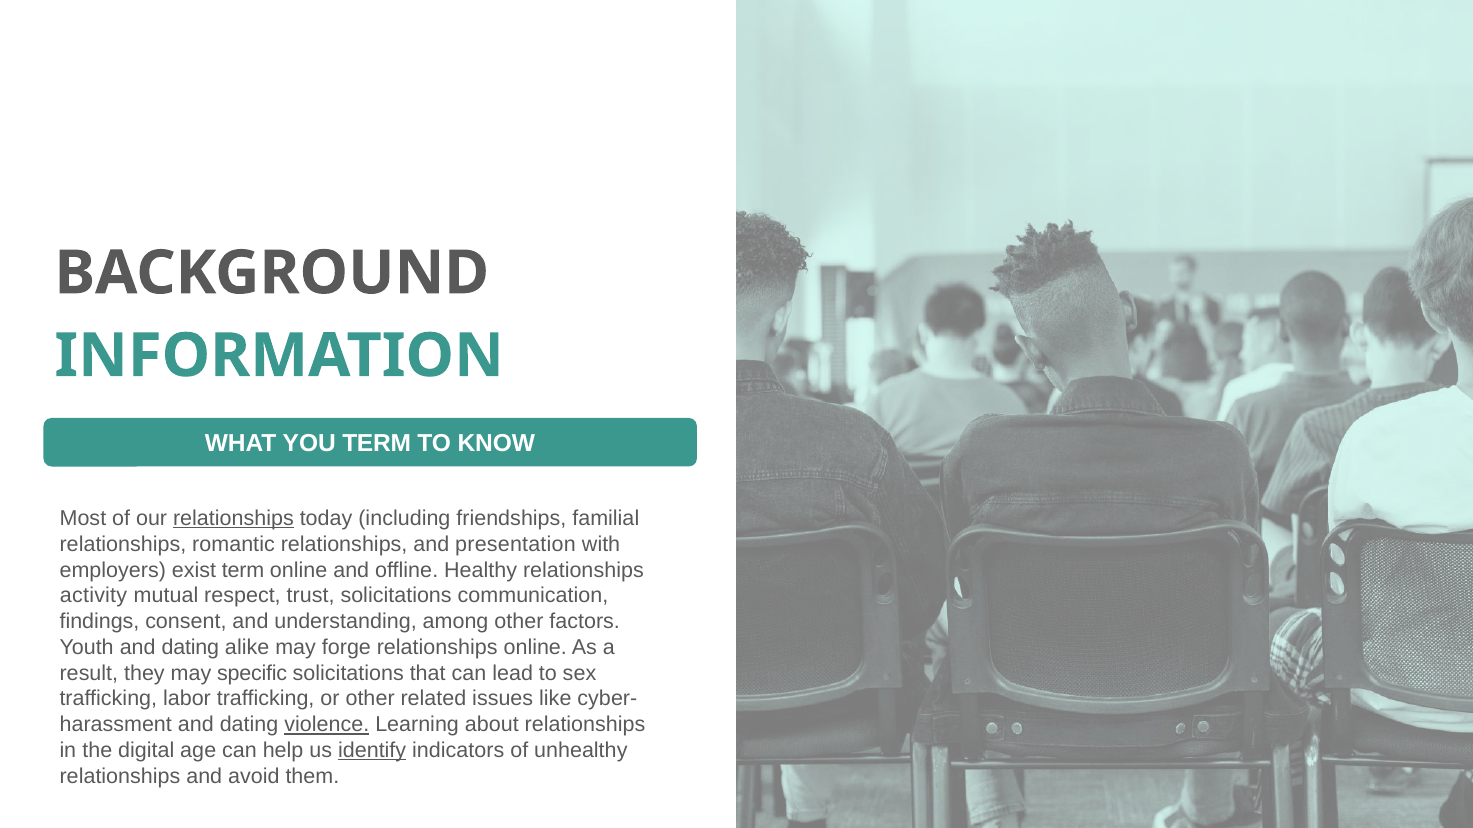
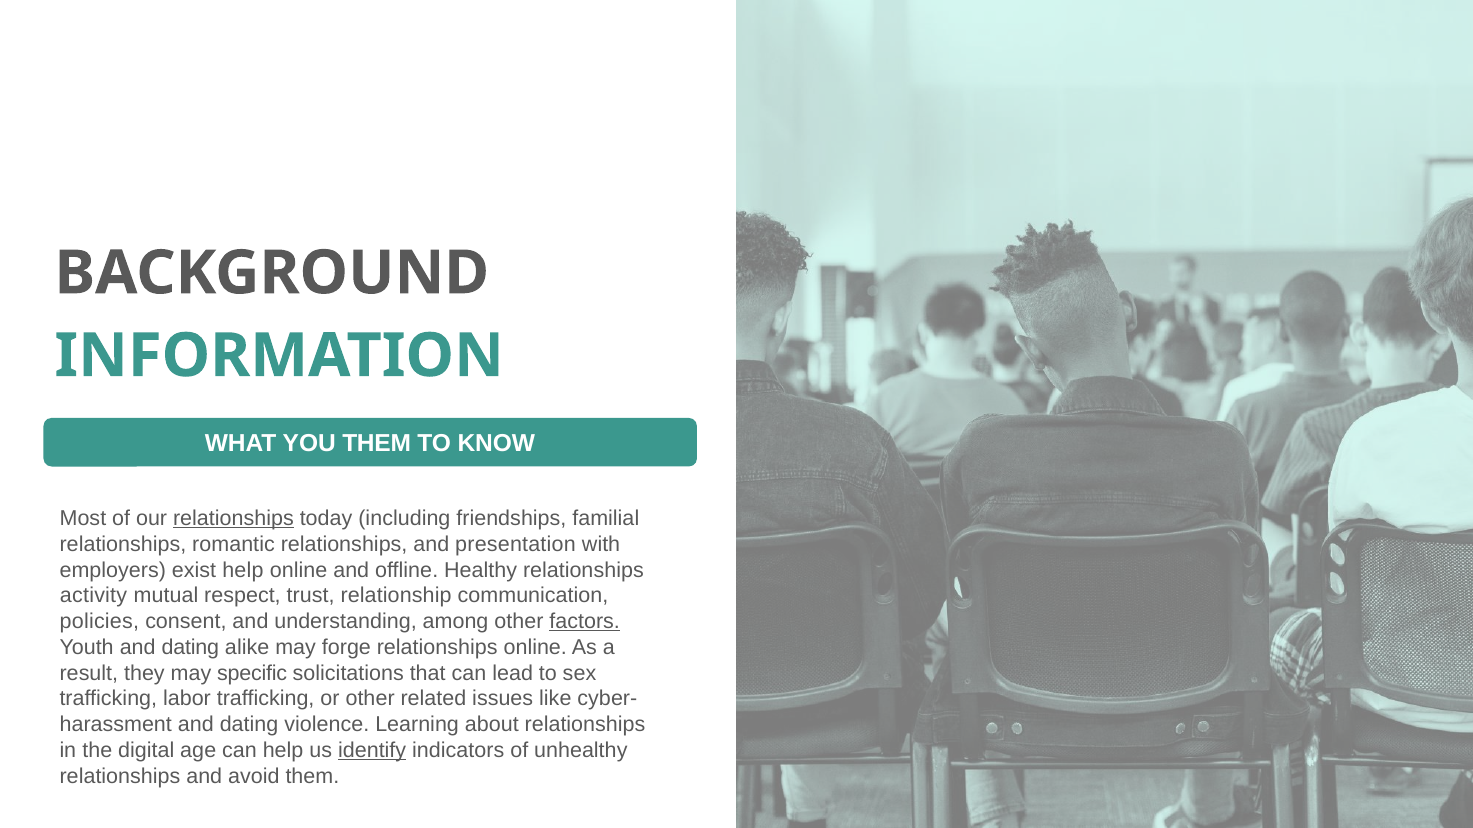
YOU TERM: TERM -> THEM (377, 444)
exist term: term -> help (243, 570)
trust solicitations: solicitations -> relationship (396, 596)
findings: findings -> policies (99, 622)
factors underline: none -> present (585, 622)
violence underline: present -> none (327, 725)
